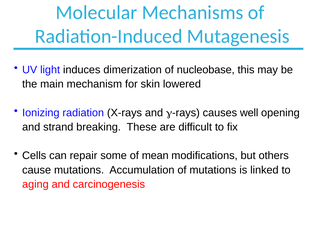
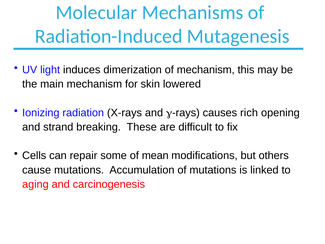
of nucleobase: nucleobase -> mechanism (206, 70)
well: well -> rich (249, 113)
